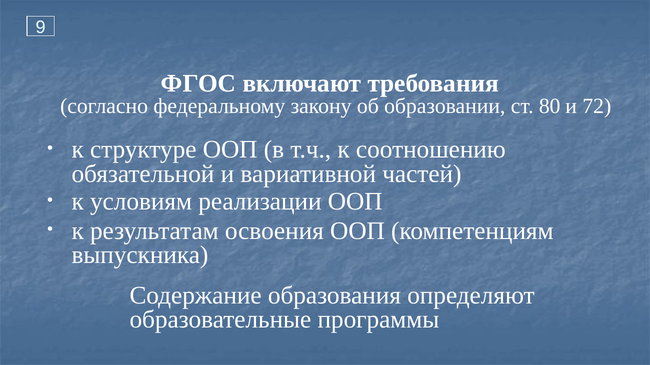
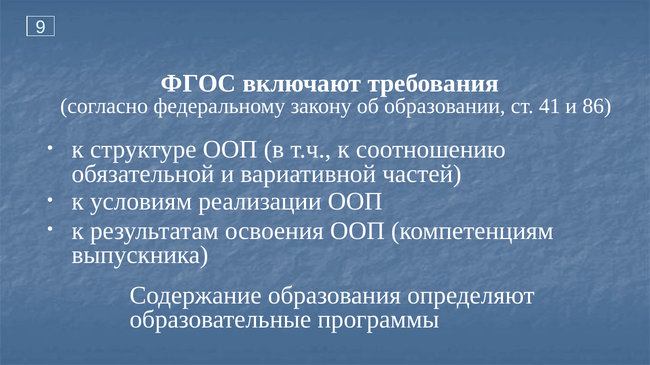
80: 80 -> 41 (550, 106)
72: 72 -> 86 (597, 106)
